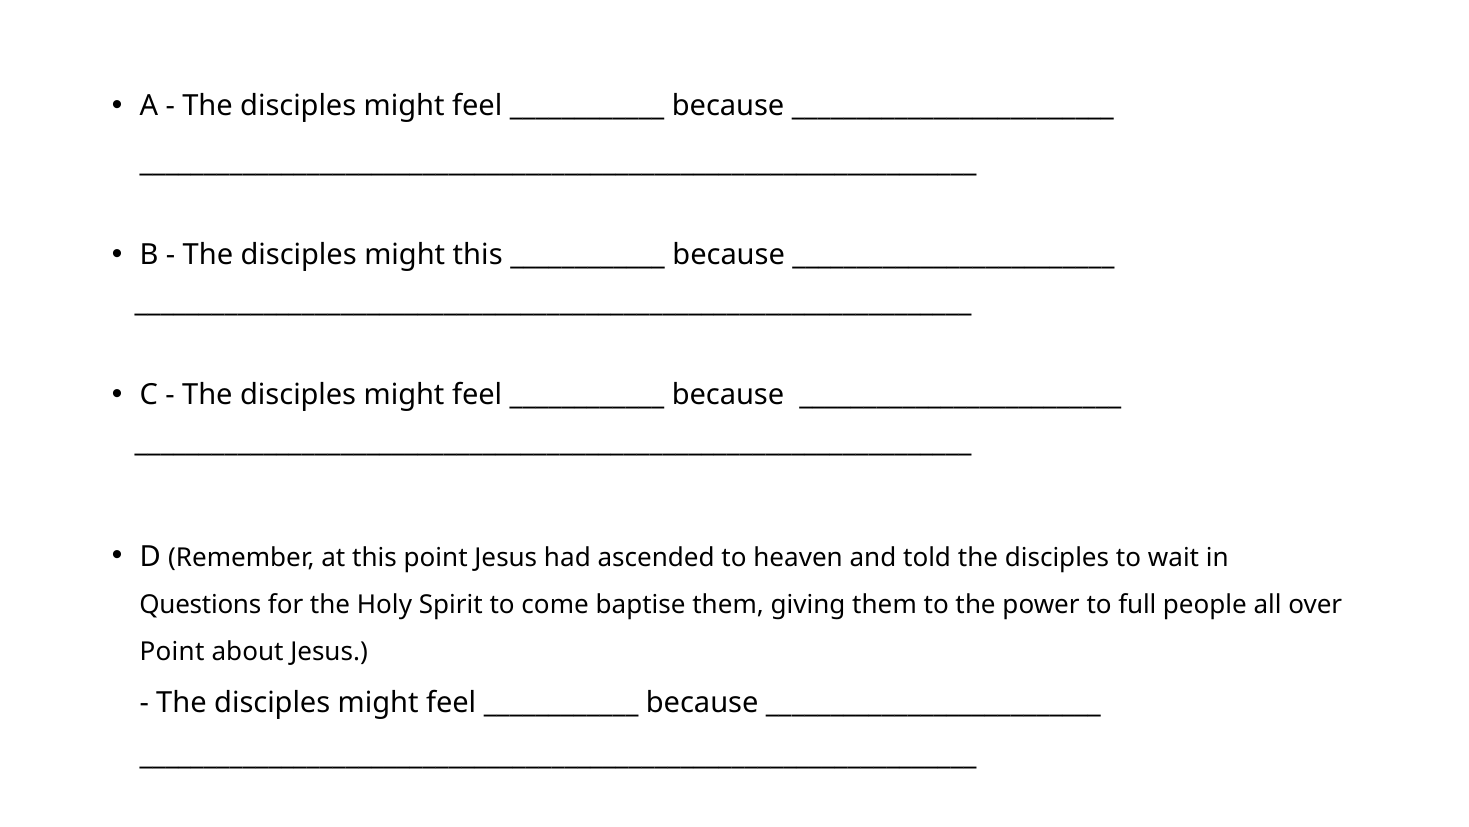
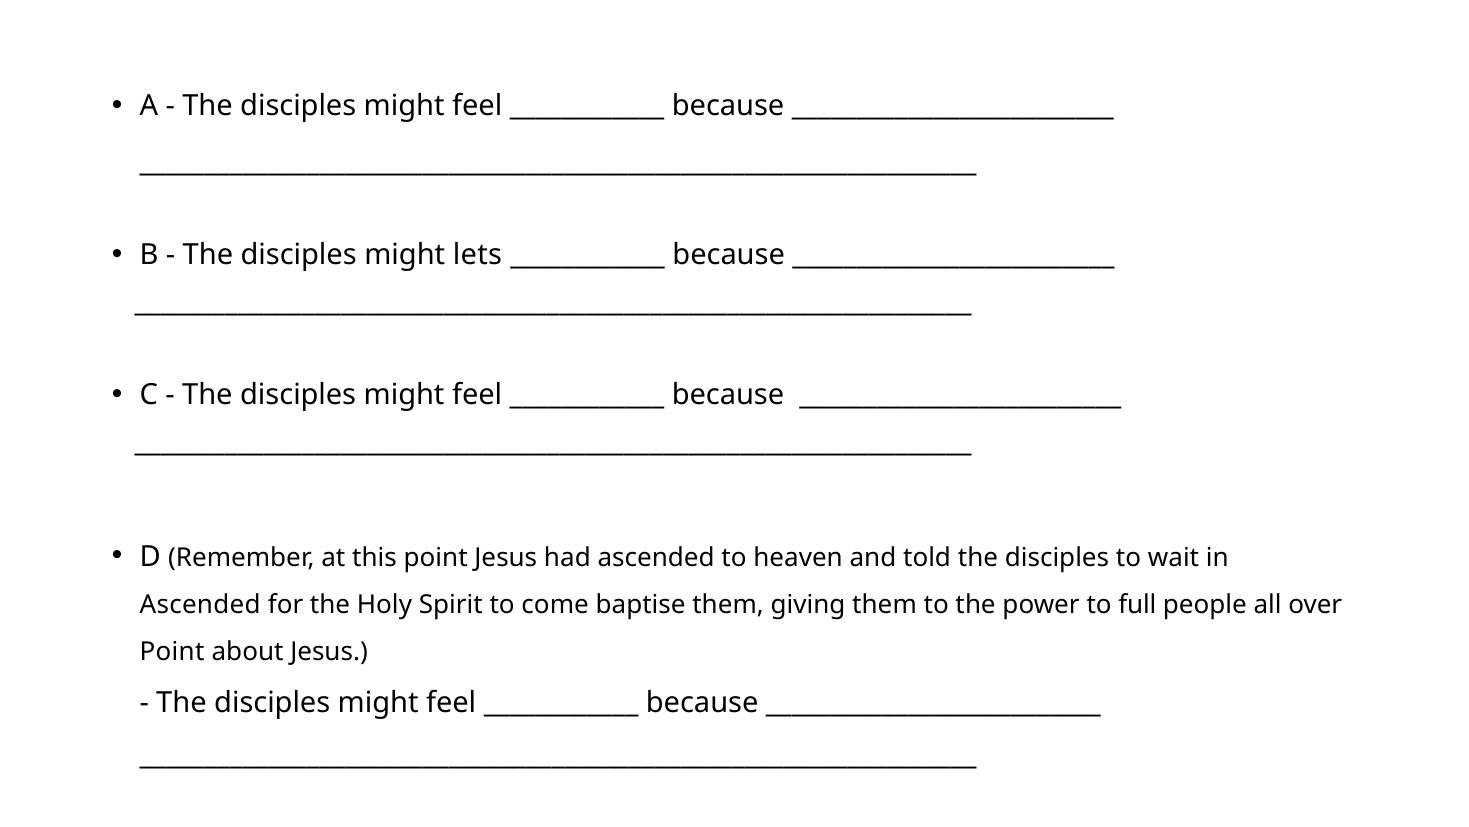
might this: this -> lets (478, 254)
Questions: Questions -> Ascended (200, 605)
